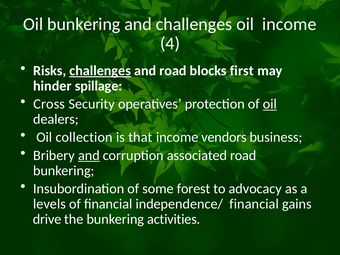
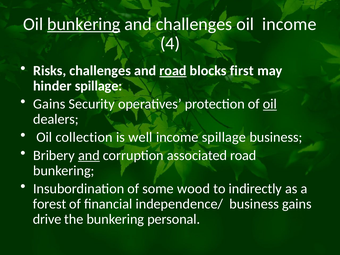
bunkering underline: none -> present (84, 24)
challenges underline: present -> none (100, 71)
road underline: none -> present (173, 71)
Cross: Cross -> Gains (49, 104)
that: that -> well (140, 137)
income vendors: vendors -> spillage (224, 137)
forest: forest -> wood (194, 189)
advocacy: advocacy -> indirectly (255, 189)
levels: levels -> forest (50, 204)
independence/ financial: financial -> business (254, 204)
activities: activities -> personal (174, 219)
